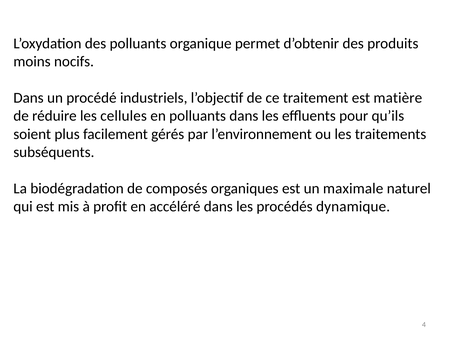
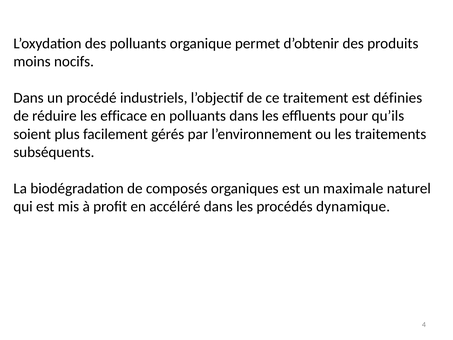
matière: matière -> définies (398, 98)
cellules: cellules -> efficace (124, 116)
